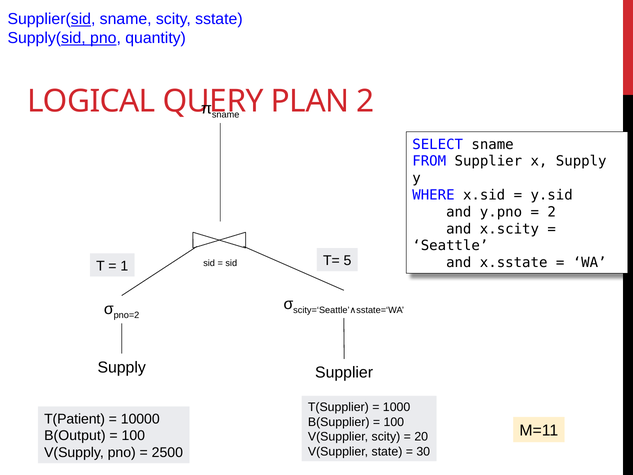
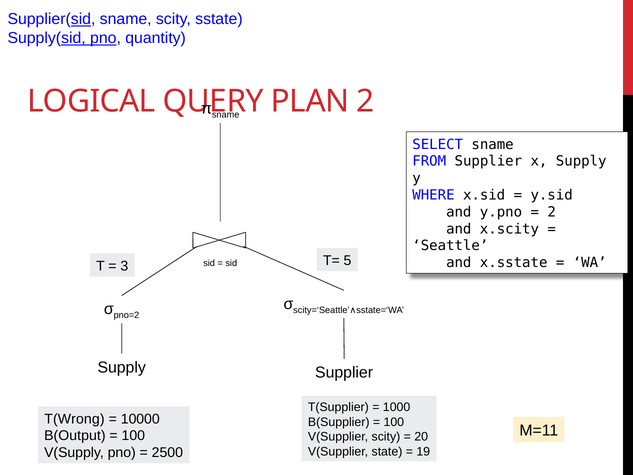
1: 1 -> 3 (124, 266)
T(Patient: T(Patient -> T(Wrong (74, 419)
30: 30 -> 19 (423, 451)
